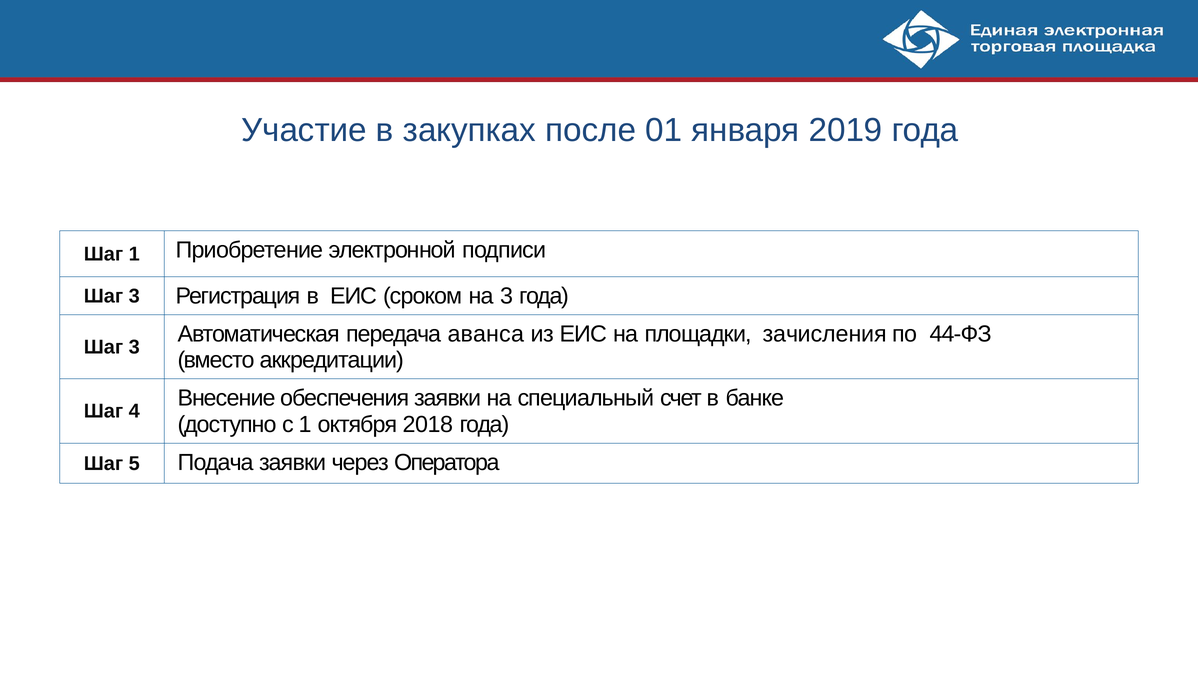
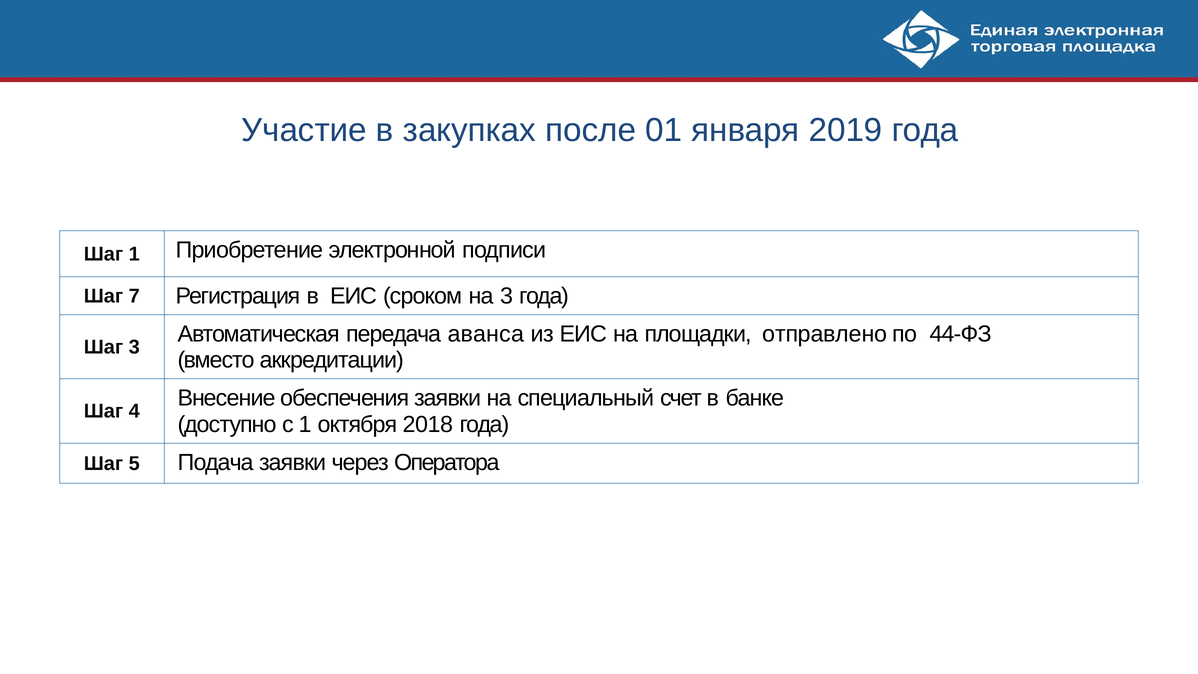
3: 3 -> 7 (134, 296)
зачисления: зачисления -> отправлено (825, 334)
